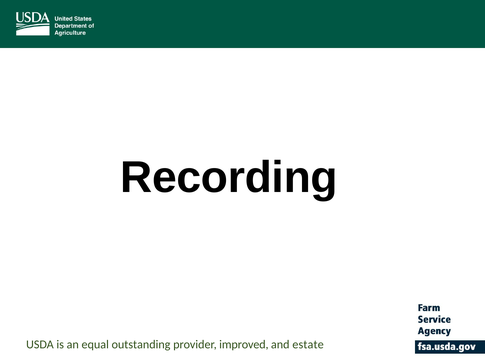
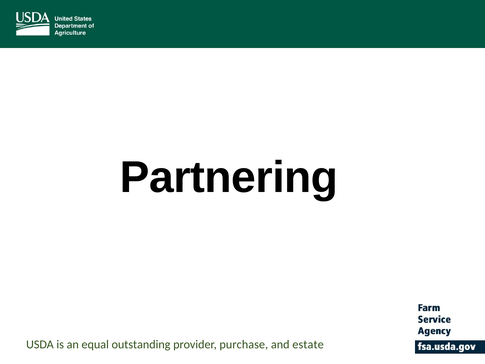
Recording: Recording -> Partnering (229, 177)
improved: improved -> purchase (244, 344)
